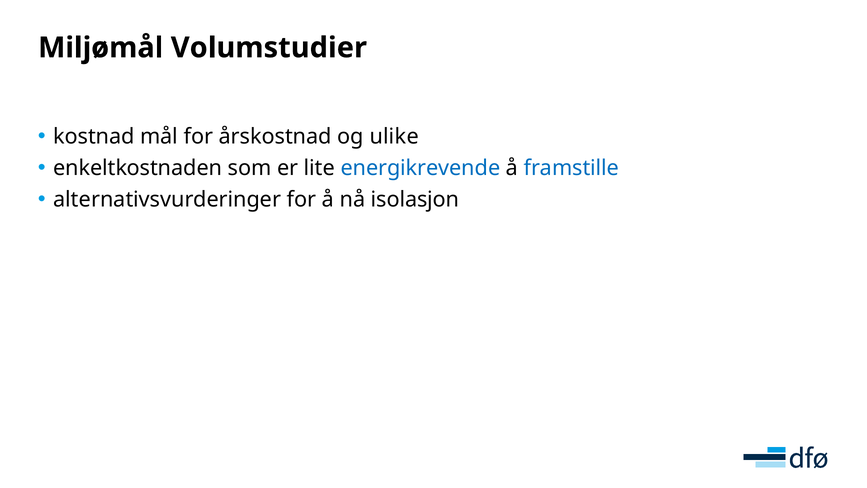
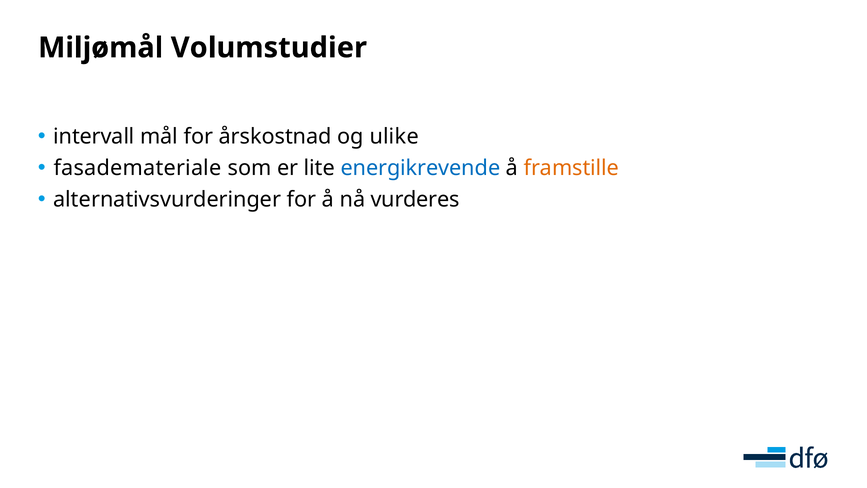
kostnad: kostnad -> intervall (94, 137)
enkeltkostnaden: enkeltkostnaden -> fasademateriale (138, 168)
framstille colour: blue -> orange (571, 168)
isolasjon: isolasjon -> vurderes (415, 200)
